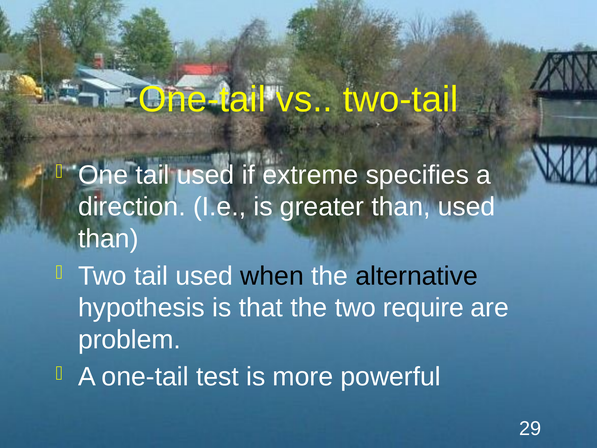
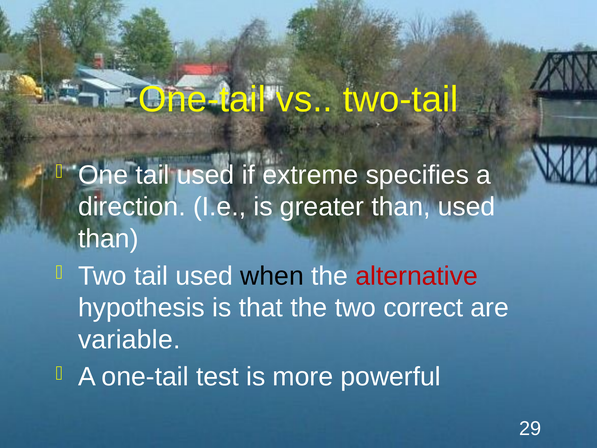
alternative colour: black -> red (417, 276)
require: require -> correct (423, 308)
problem: problem -> variable (129, 339)
